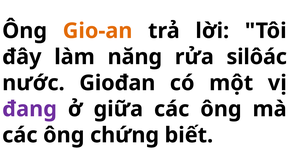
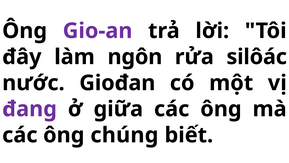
Gio-an colour: orange -> purple (98, 31)
năng: năng -> ngôn (135, 57)
chứng: chứng -> chúng (124, 135)
